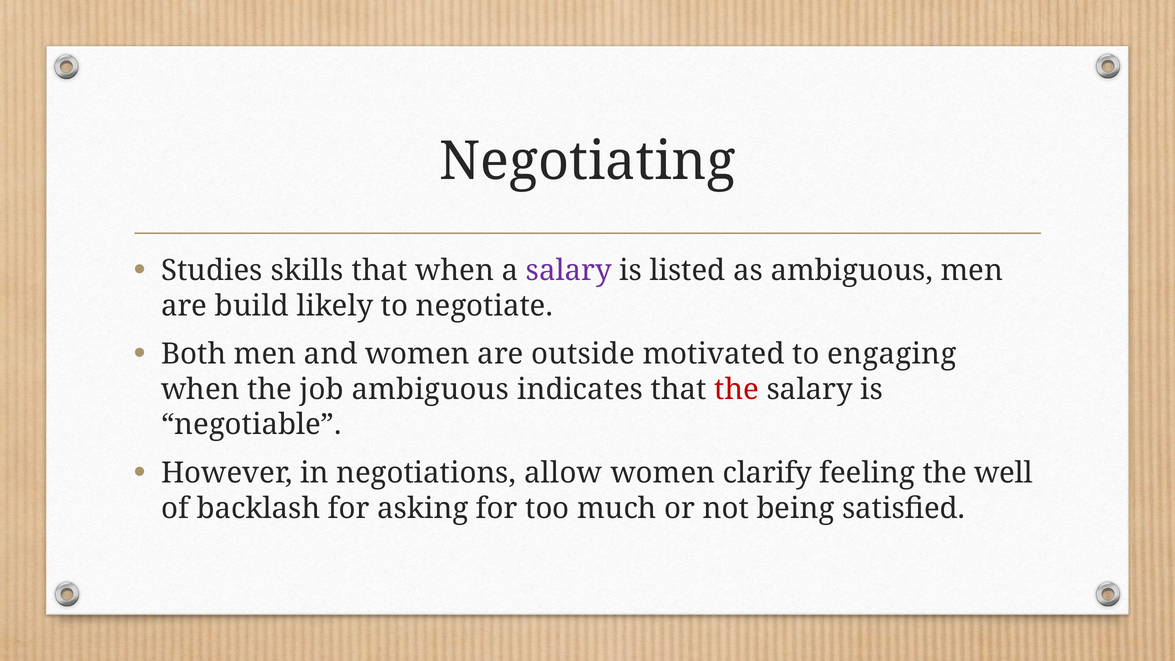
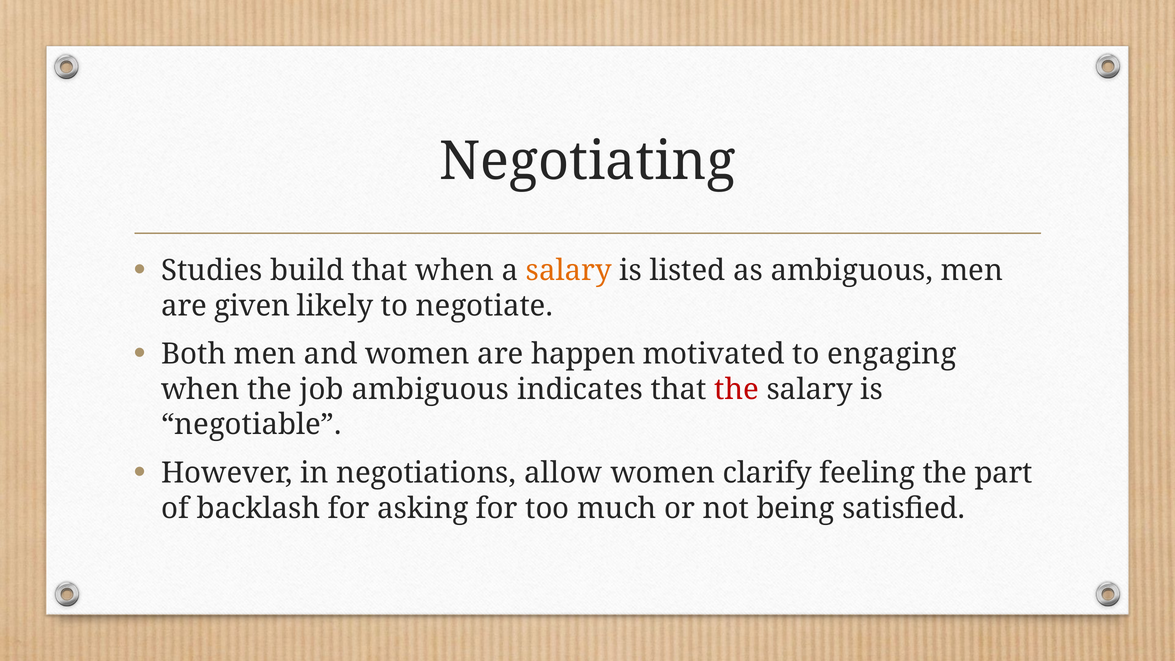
skills: skills -> build (307, 271)
salary colour: purple -> orange (569, 271)
build: build -> given (252, 306)
outside: outside -> happen (583, 354)
well: well -> part (1003, 473)
